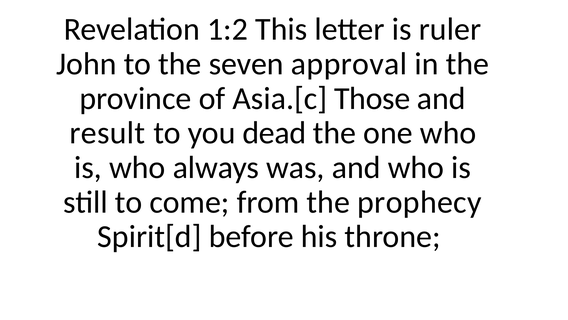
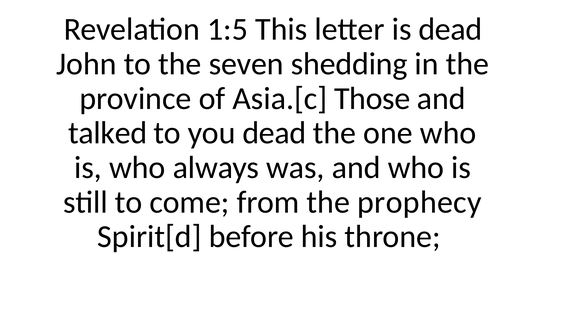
1:2: 1:2 -> 1:5 (228, 29)
is ruler: ruler -> dead (450, 29)
approval: approval -> shedding (349, 64)
result: result -> talked (108, 133)
